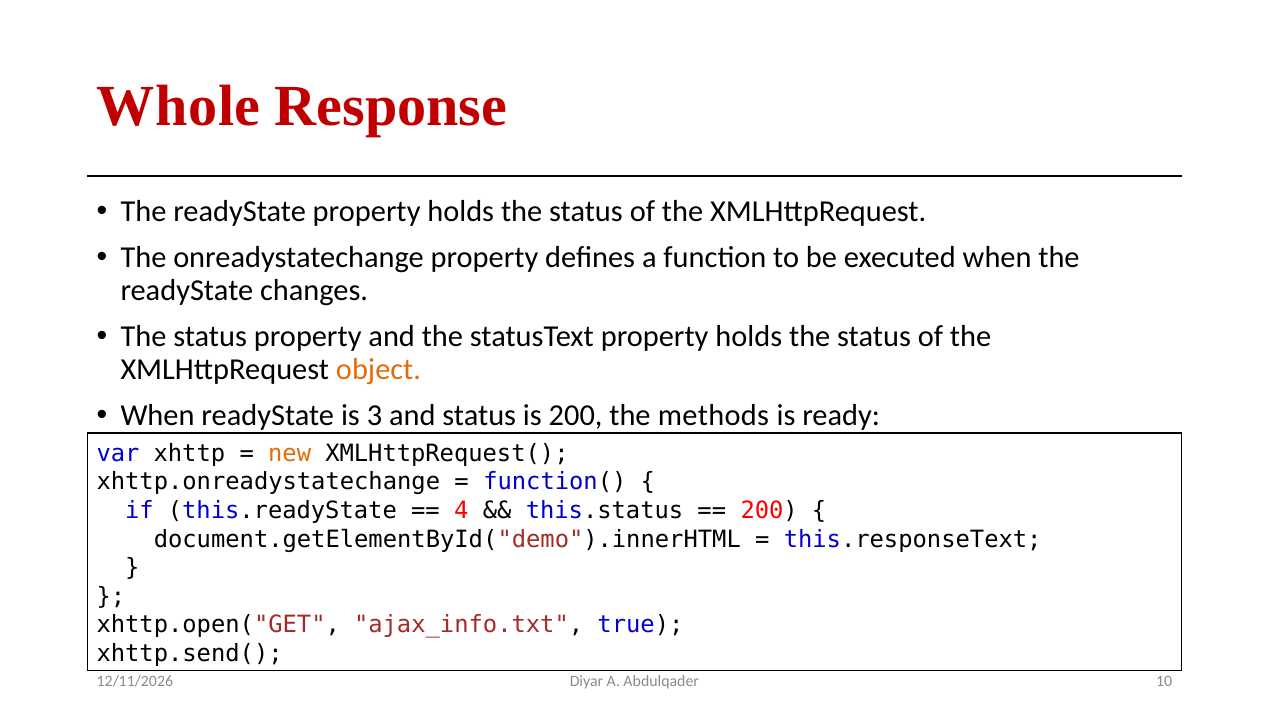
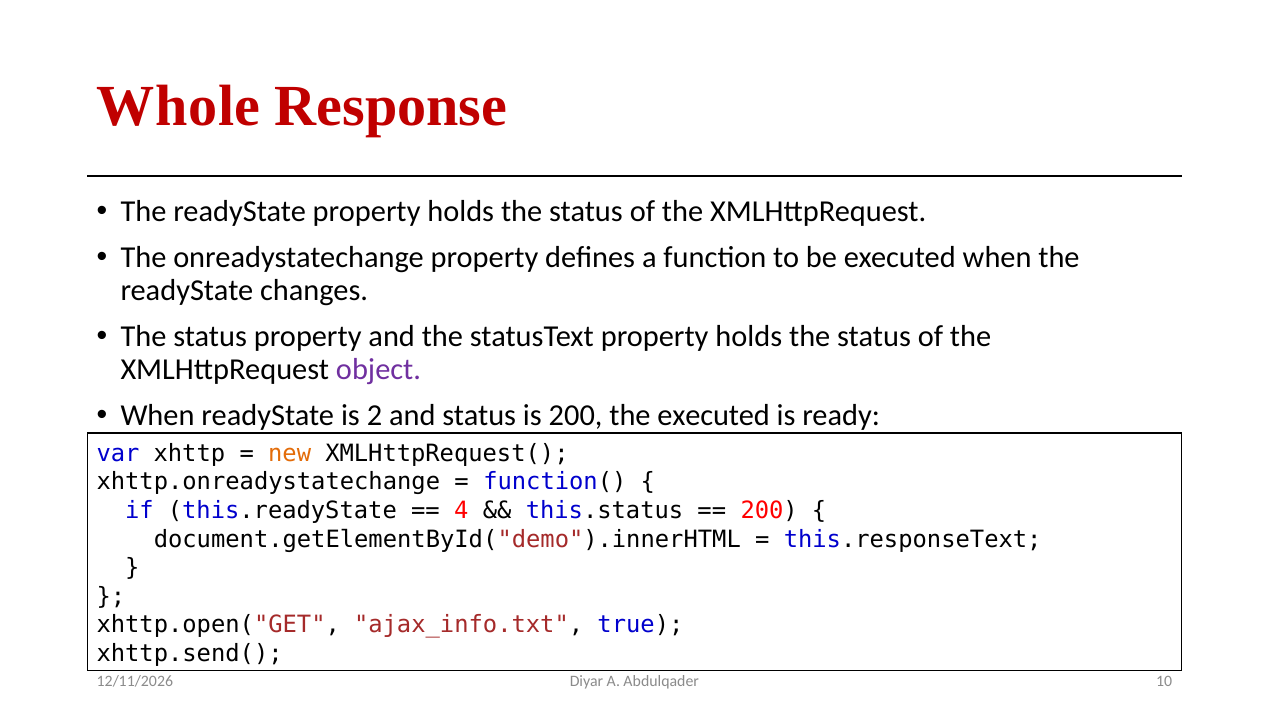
object colour: orange -> purple (379, 369)
3: 3 -> 2 (374, 415)
the methods: methods -> executed (714, 415)
